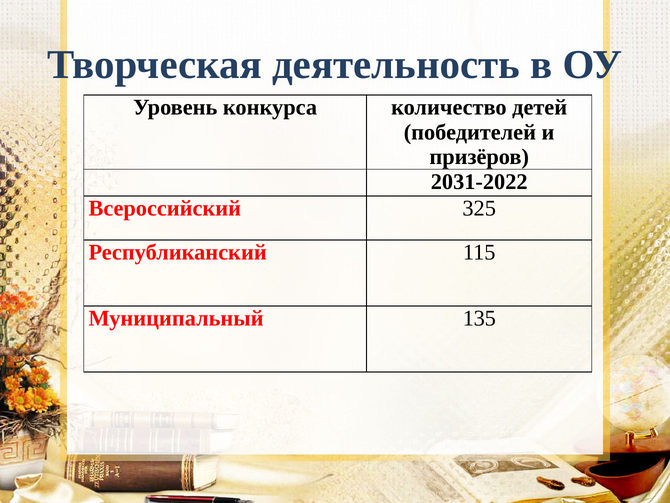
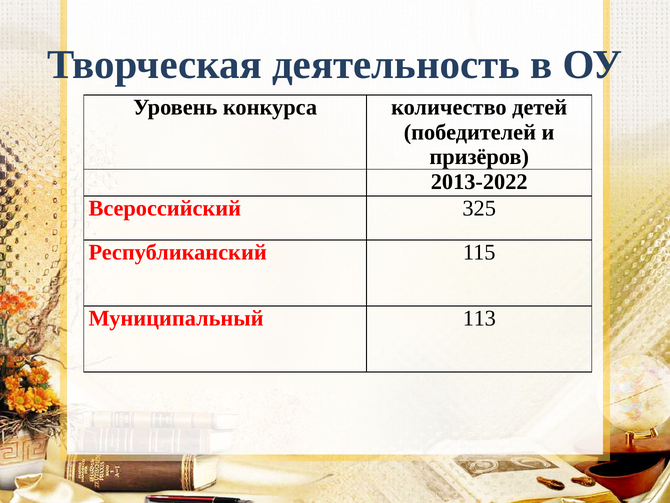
2031-2022: 2031-2022 -> 2013-2022 (479, 182)
135: 135 -> 113 (479, 318)
